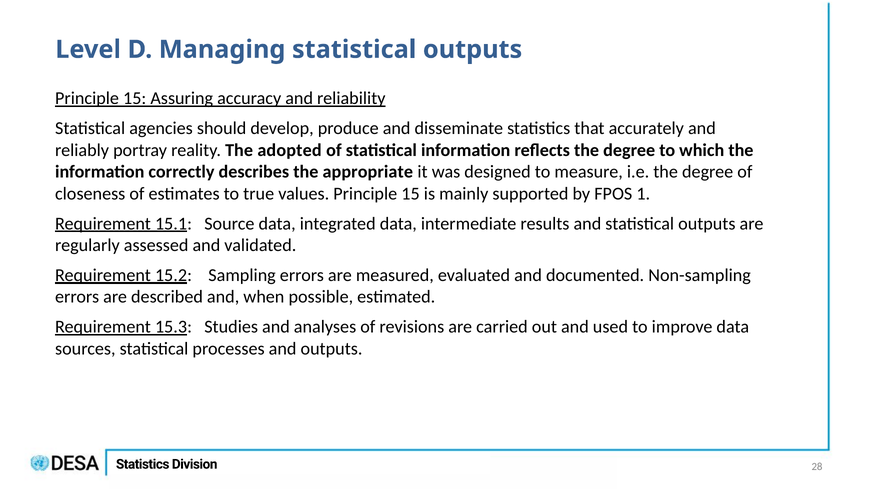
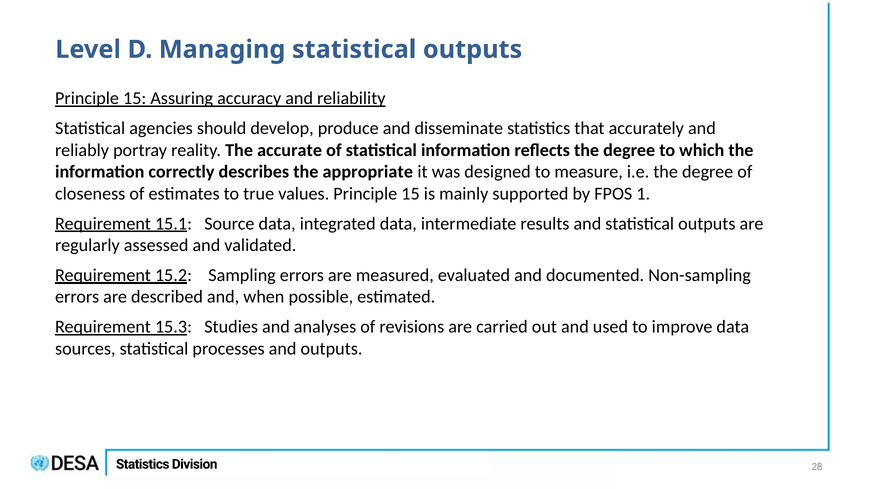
adopted: adopted -> accurate (290, 150)
